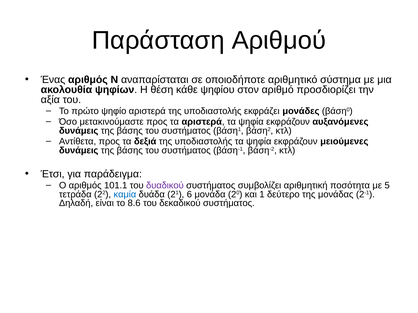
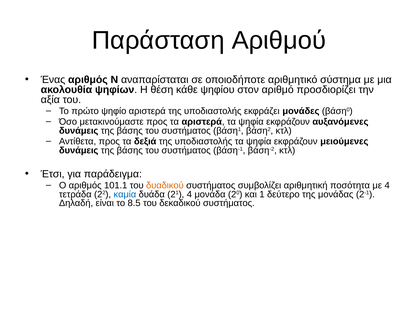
δυαδικού colour: purple -> orange (165, 186)
με 5: 5 -> 4 (387, 186)
21 6: 6 -> 4 (189, 195)
8.6: 8.6 -> 8.5 (134, 204)
